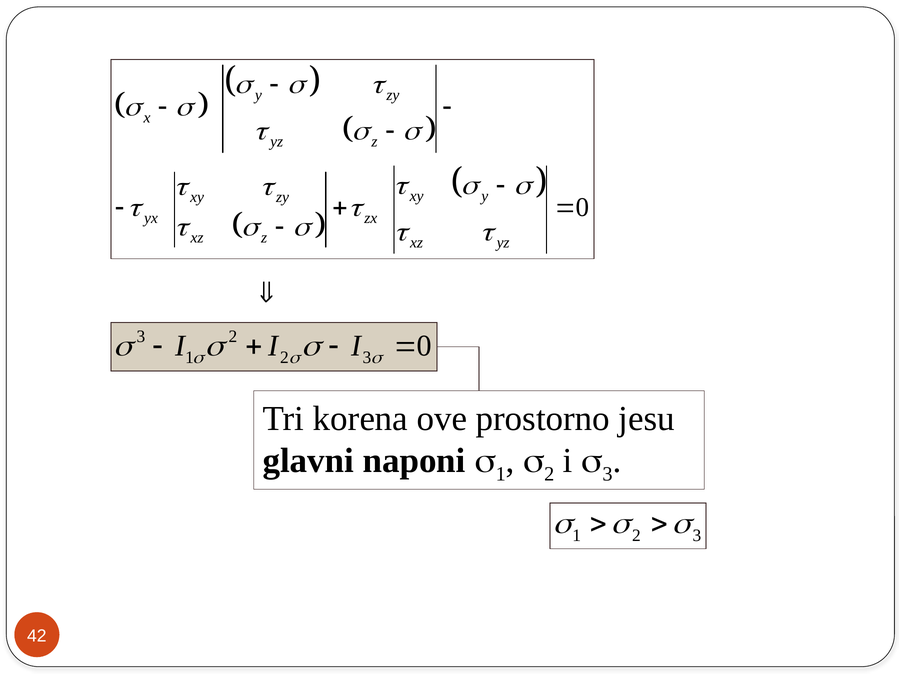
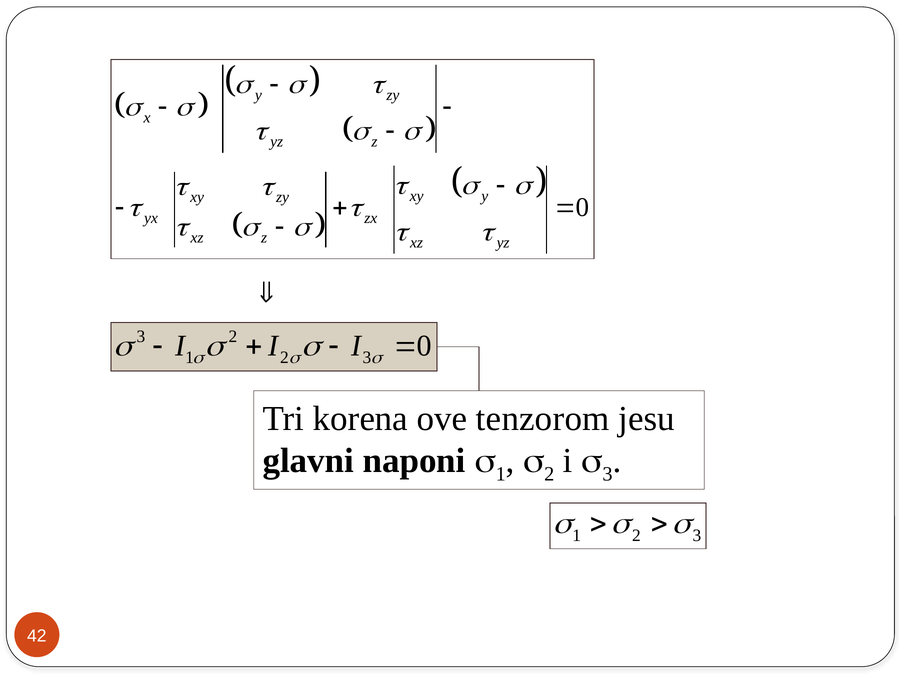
prostorno: prostorno -> tenzorom (543, 418)
